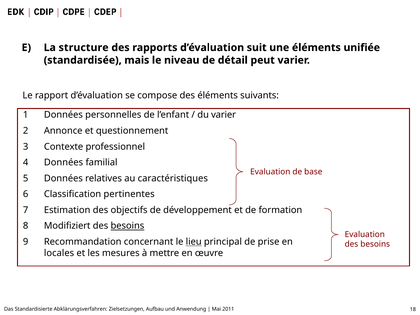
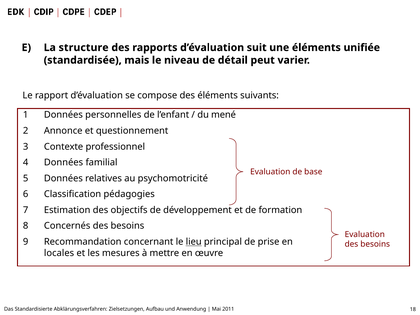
du varier: varier -> mené (224, 115)
caractéristiques: caractéristiques -> psychomotricité (173, 178)
pertinentes: pertinentes -> pédagogies (129, 194)
Modifiziert: Modifiziert -> Concernés (67, 226)
besoins underline: present -> none (127, 226)
